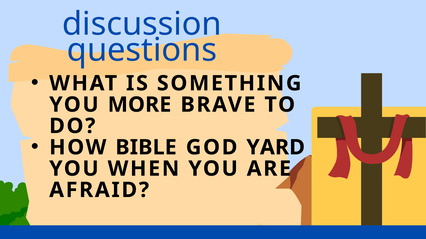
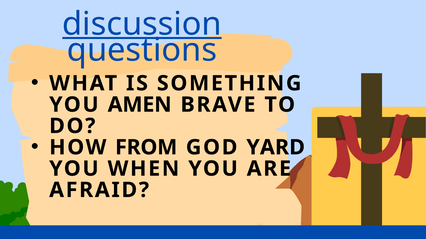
discussion underline: none -> present (142, 24)
MORE: MORE -> AMEN (140, 105)
BIBLE: BIBLE -> FROM (146, 148)
